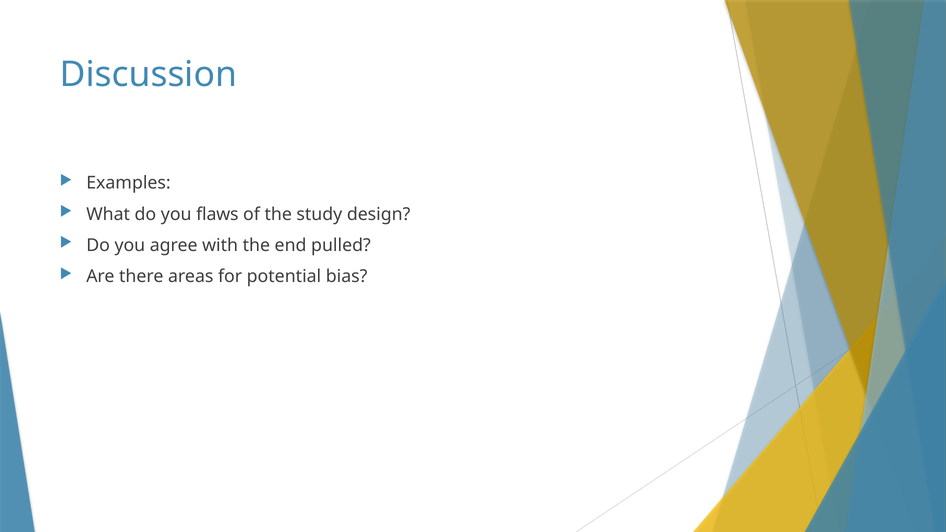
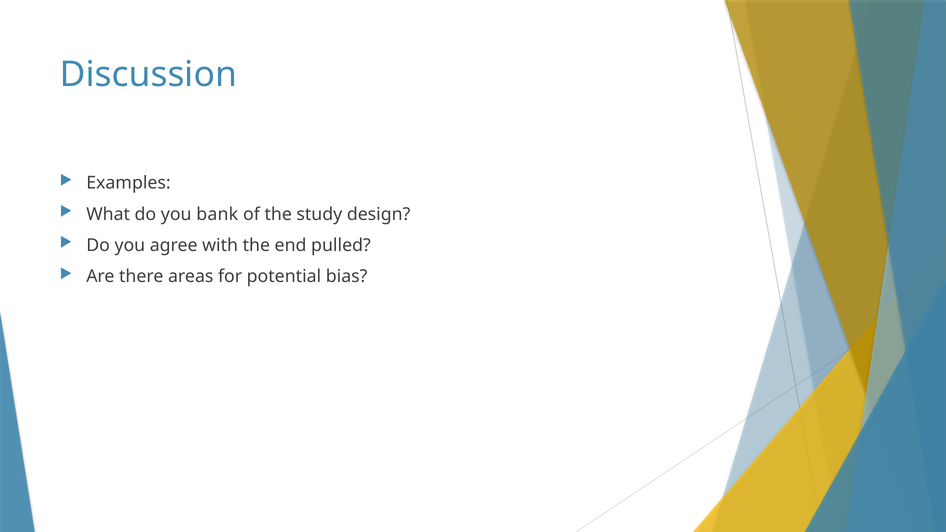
flaws: flaws -> bank (217, 214)
